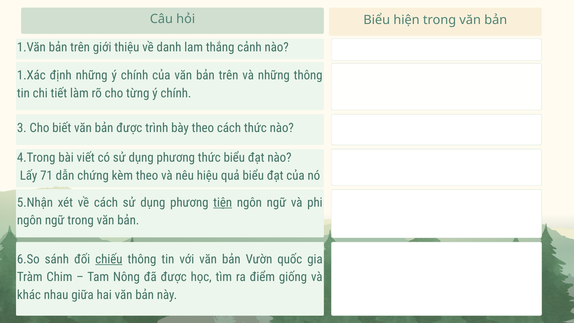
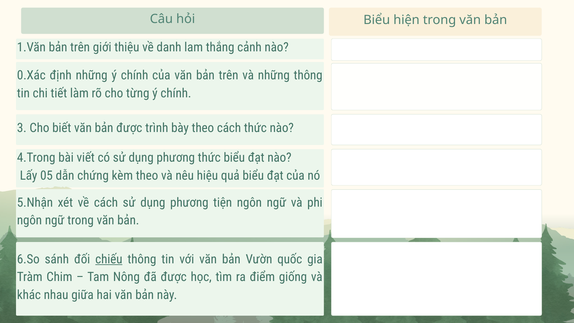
1.Xác: 1.Xác -> 0.Xác (31, 75)
71: 71 -> 05 (46, 175)
tiện underline: present -> none (223, 202)
